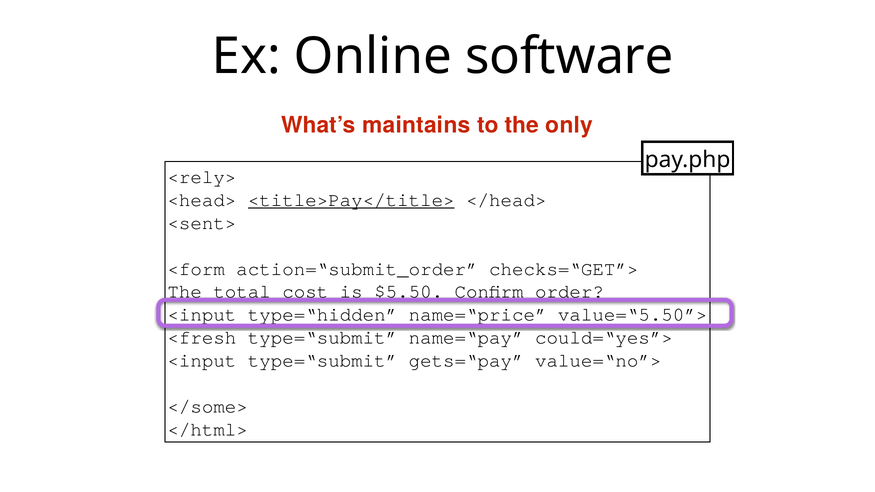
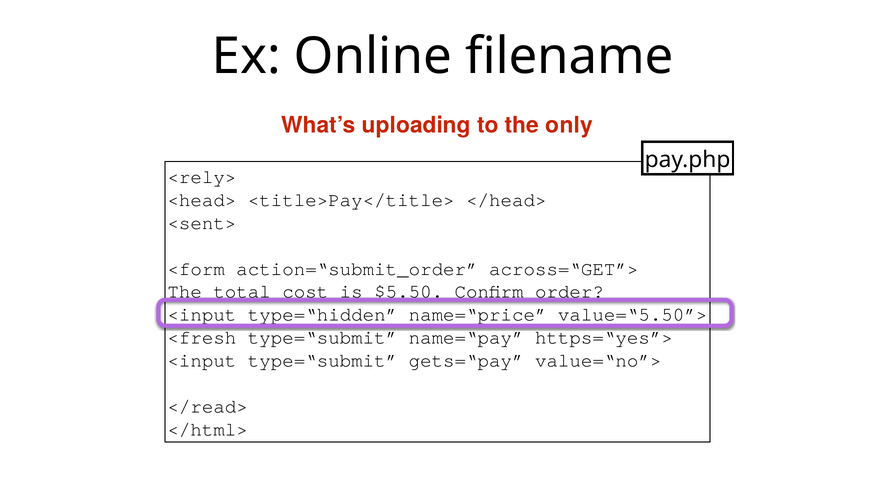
software: software -> filename (569, 57)
maintains: maintains -> uploading (416, 125)
<title>Pay</title> underline: present -> none (351, 200)
checks=“GET”>: checks=“GET”> -> across=“GET”> (564, 269)
could=“yes”>: could=“yes”> -> https=“yes”> (604, 338)
</some>: </some> -> </read> (208, 407)
